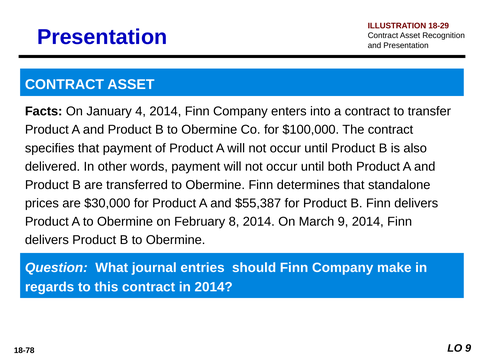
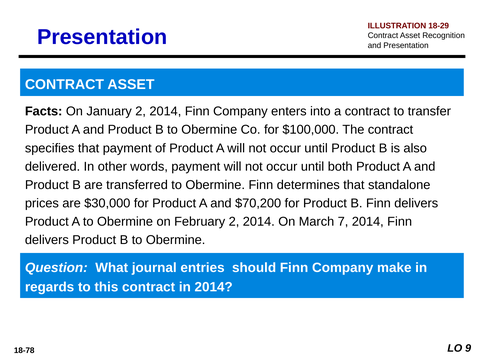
January 4: 4 -> 2 (141, 111)
$55,387: $55,387 -> $70,200 (258, 203)
February 8: 8 -> 2 (234, 222)
March 9: 9 -> 7 (343, 222)
